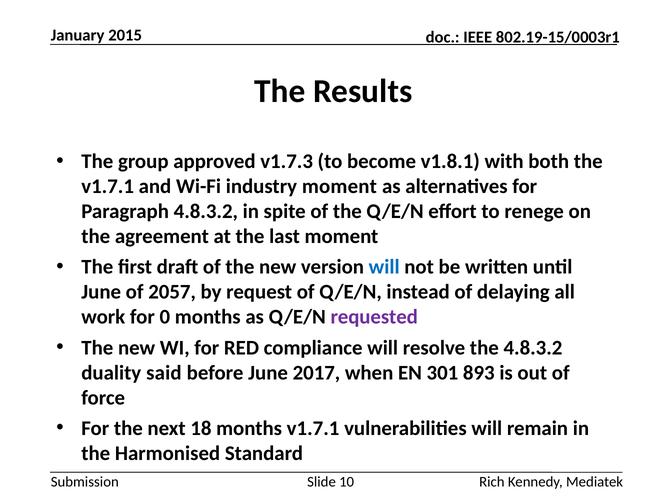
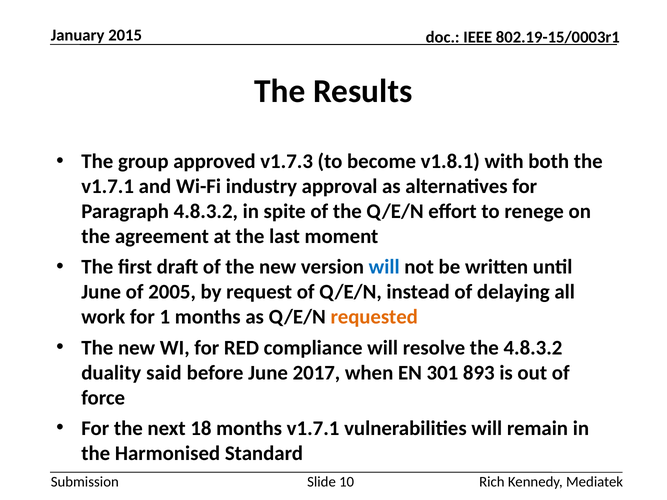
industry moment: moment -> approval (340, 187)
2057: 2057 -> 2005 (172, 292)
0: 0 -> 1 (165, 317)
requested colour: purple -> orange (374, 317)
